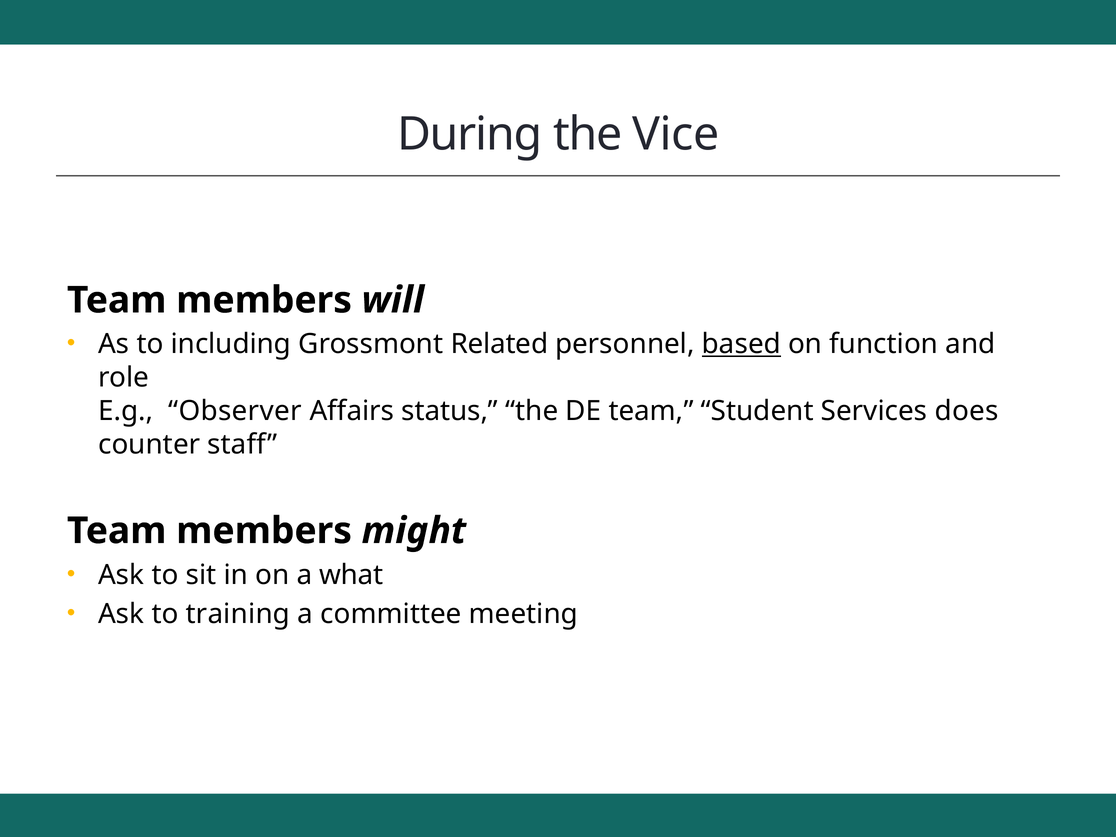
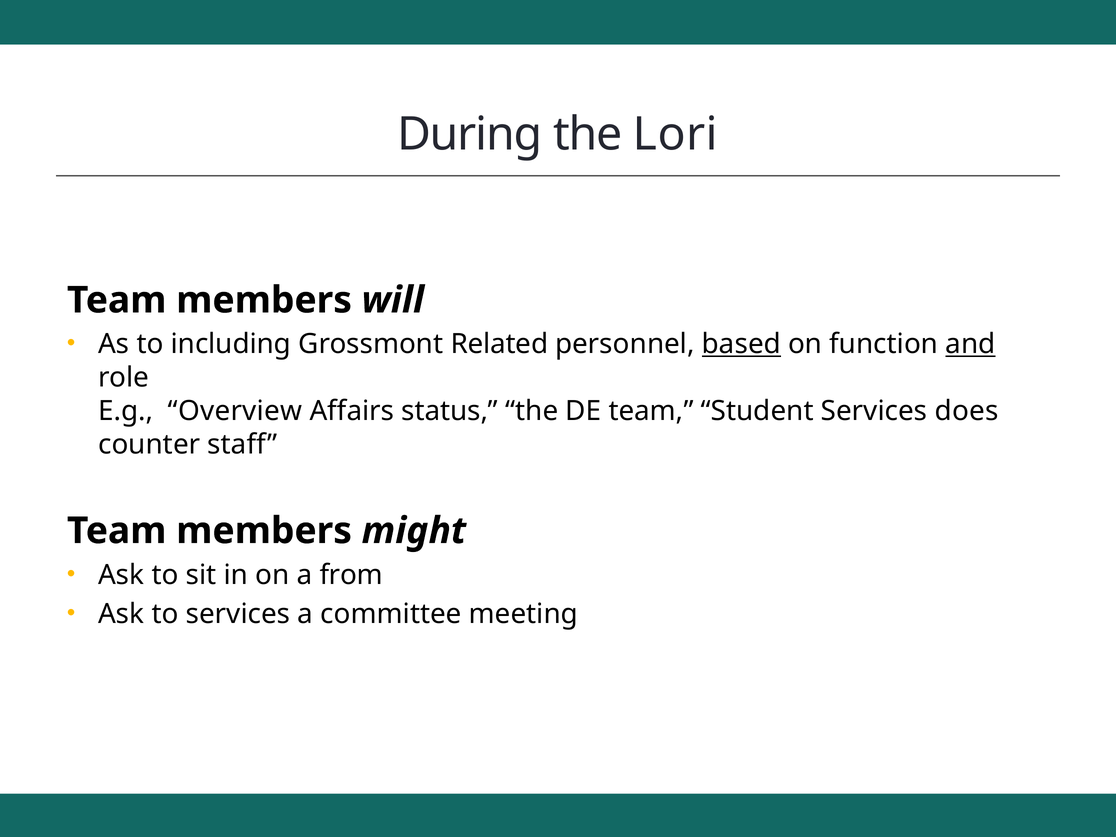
Vice: Vice -> Lori (675, 134)
and underline: none -> present (970, 344)
Observer: Observer -> Overview (235, 411)
what: what -> from (351, 575)
to training: training -> services (238, 614)
